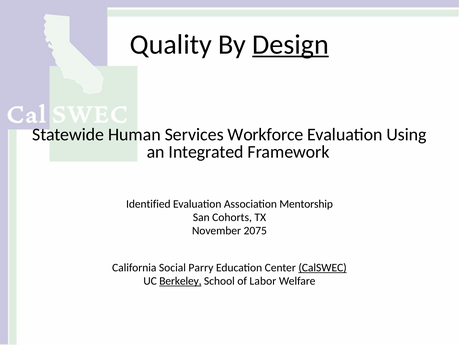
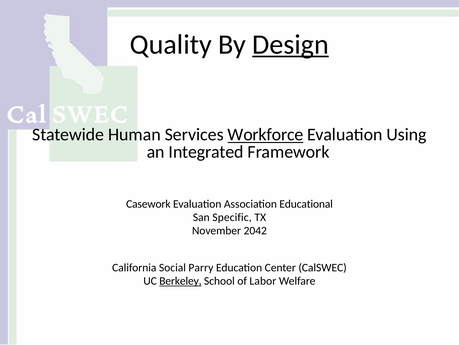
Workforce underline: none -> present (266, 134)
Identified: Identified -> Casework (148, 204)
Mentorship: Mentorship -> Educational (306, 204)
Cohorts: Cohorts -> Specific (232, 217)
2075: 2075 -> 2042 (255, 230)
CalSWEC underline: present -> none (323, 267)
